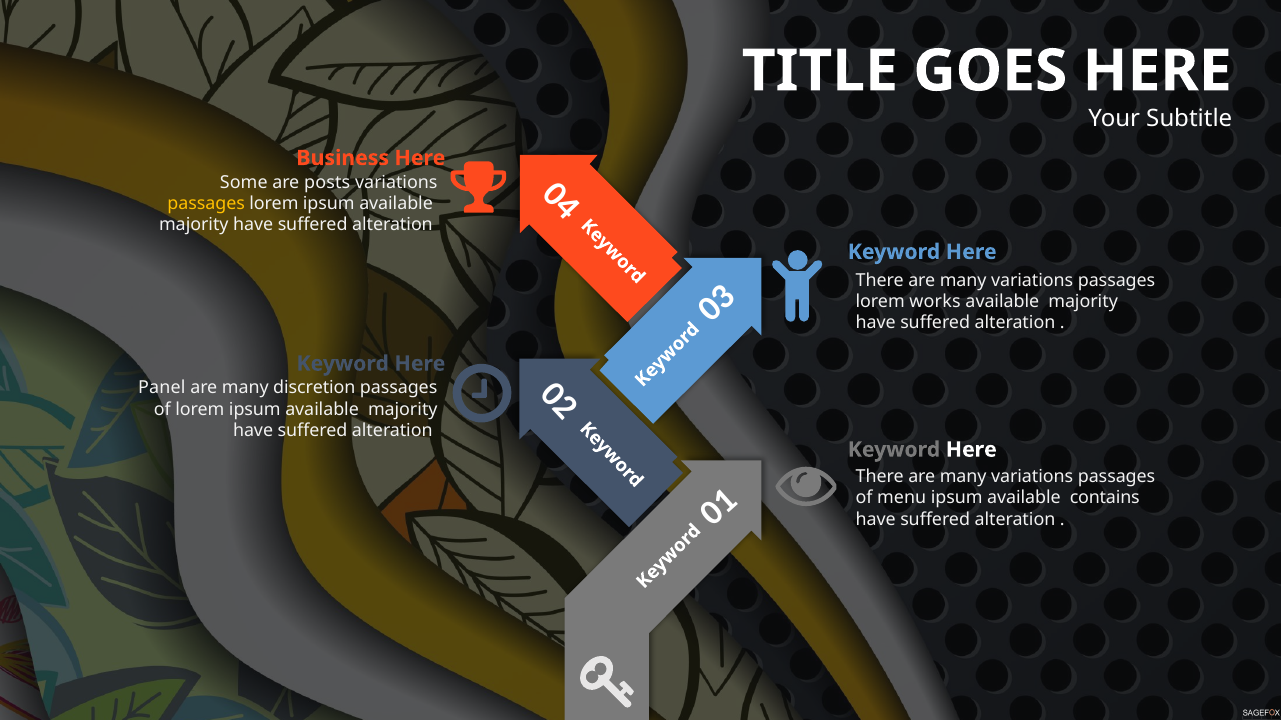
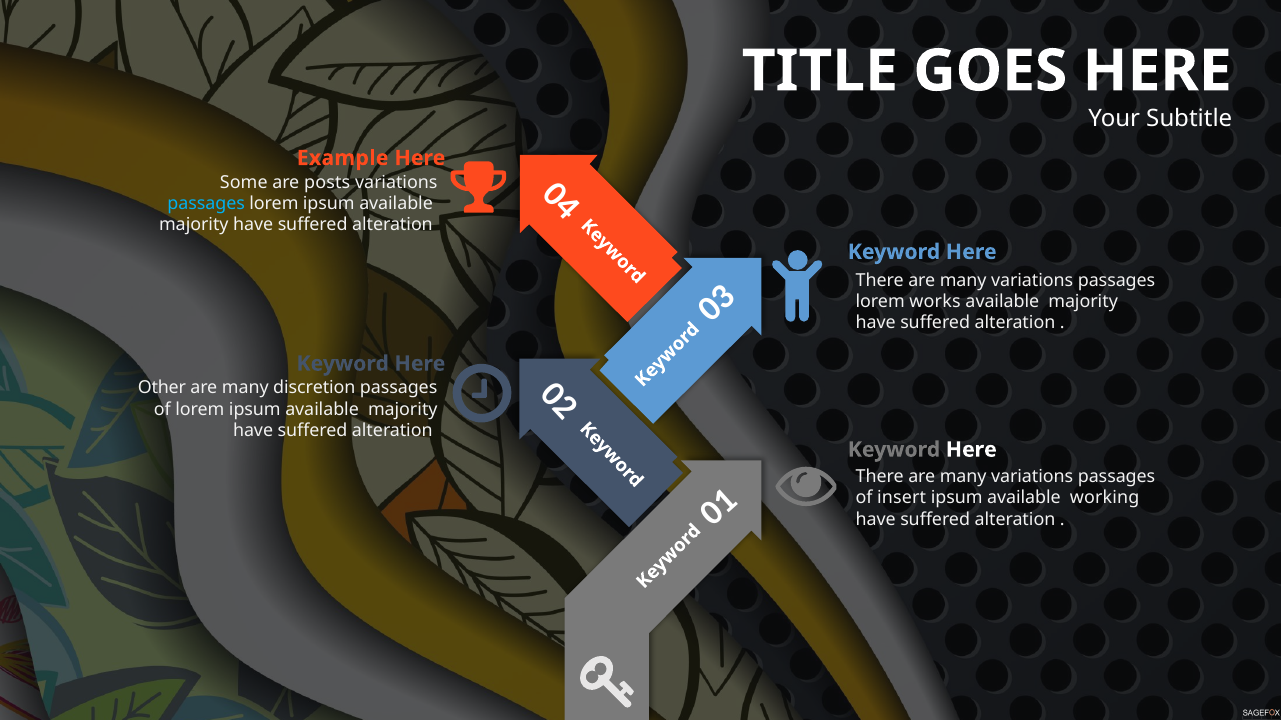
Business: Business -> Example (343, 158)
passages colour: yellow -> light blue (206, 204)
Panel: Panel -> Other (162, 388)
menu: menu -> insert (902, 498)
contains: contains -> working (1105, 498)
